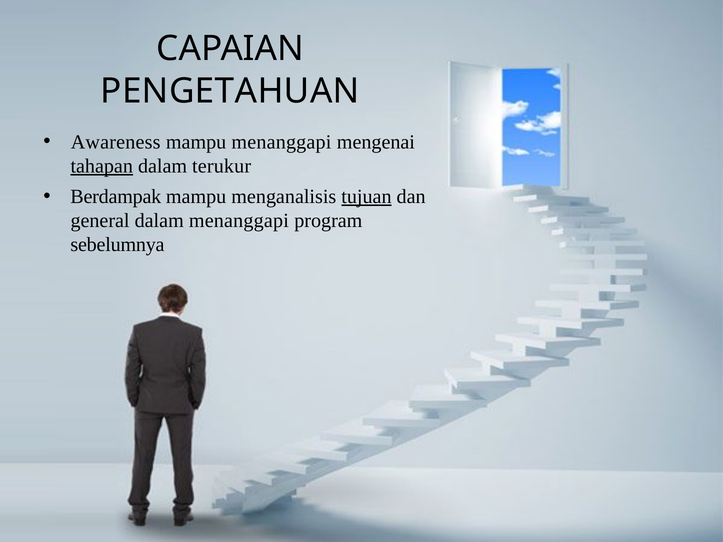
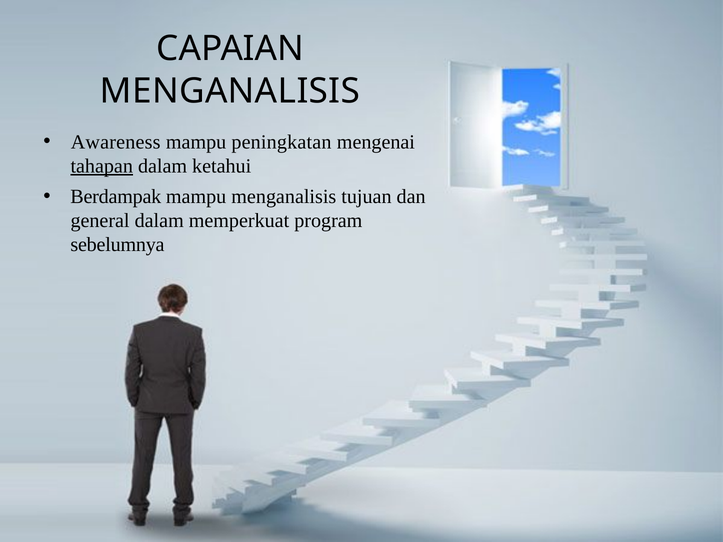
PENGETAHUAN: PENGETAHUAN -> MENGANALISIS (230, 91)
mampu menanggapi: menanggapi -> peningkatan (281, 142)
terukur: terukur -> ketahui (222, 166)
tujuan underline: present -> none (366, 197)
dalam menanggapi: menanggapi -> memperkuat (239, 221)
